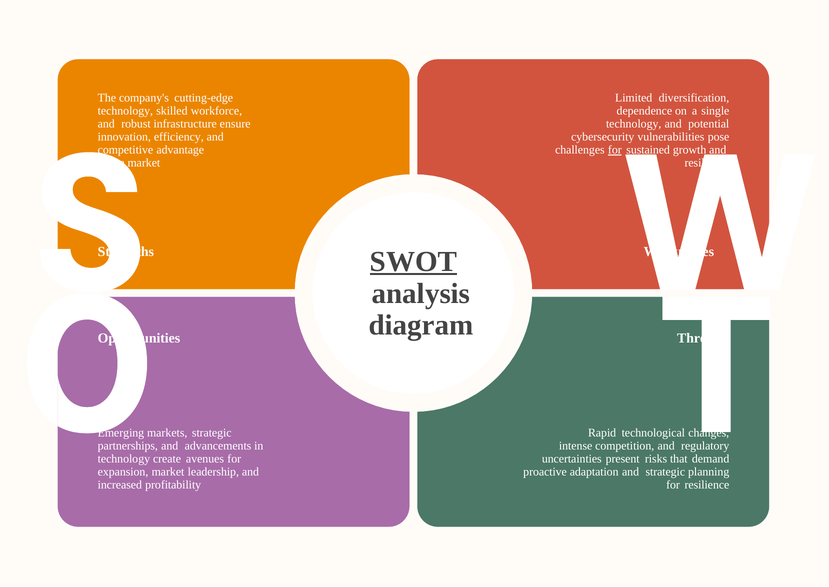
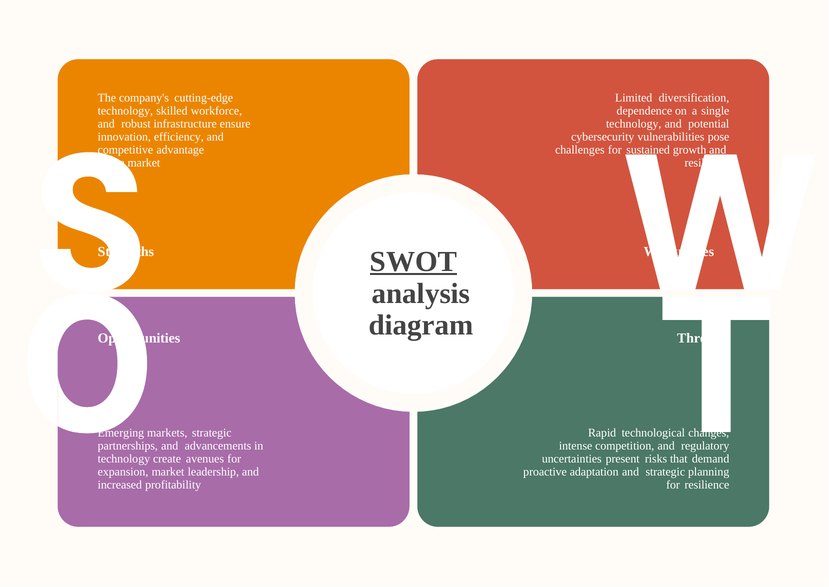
for underline: present -> none (615, 150)
